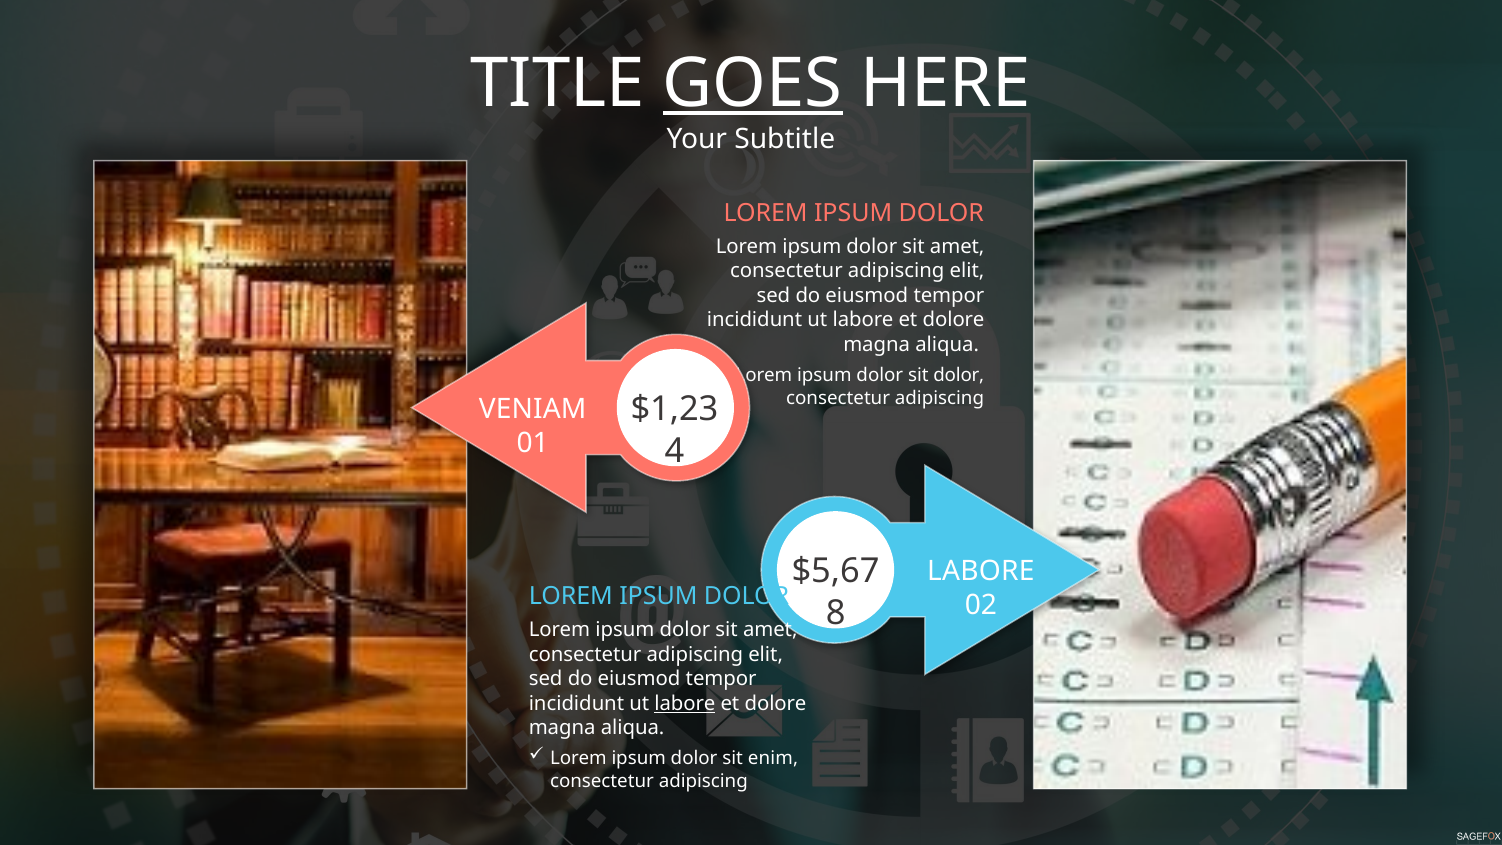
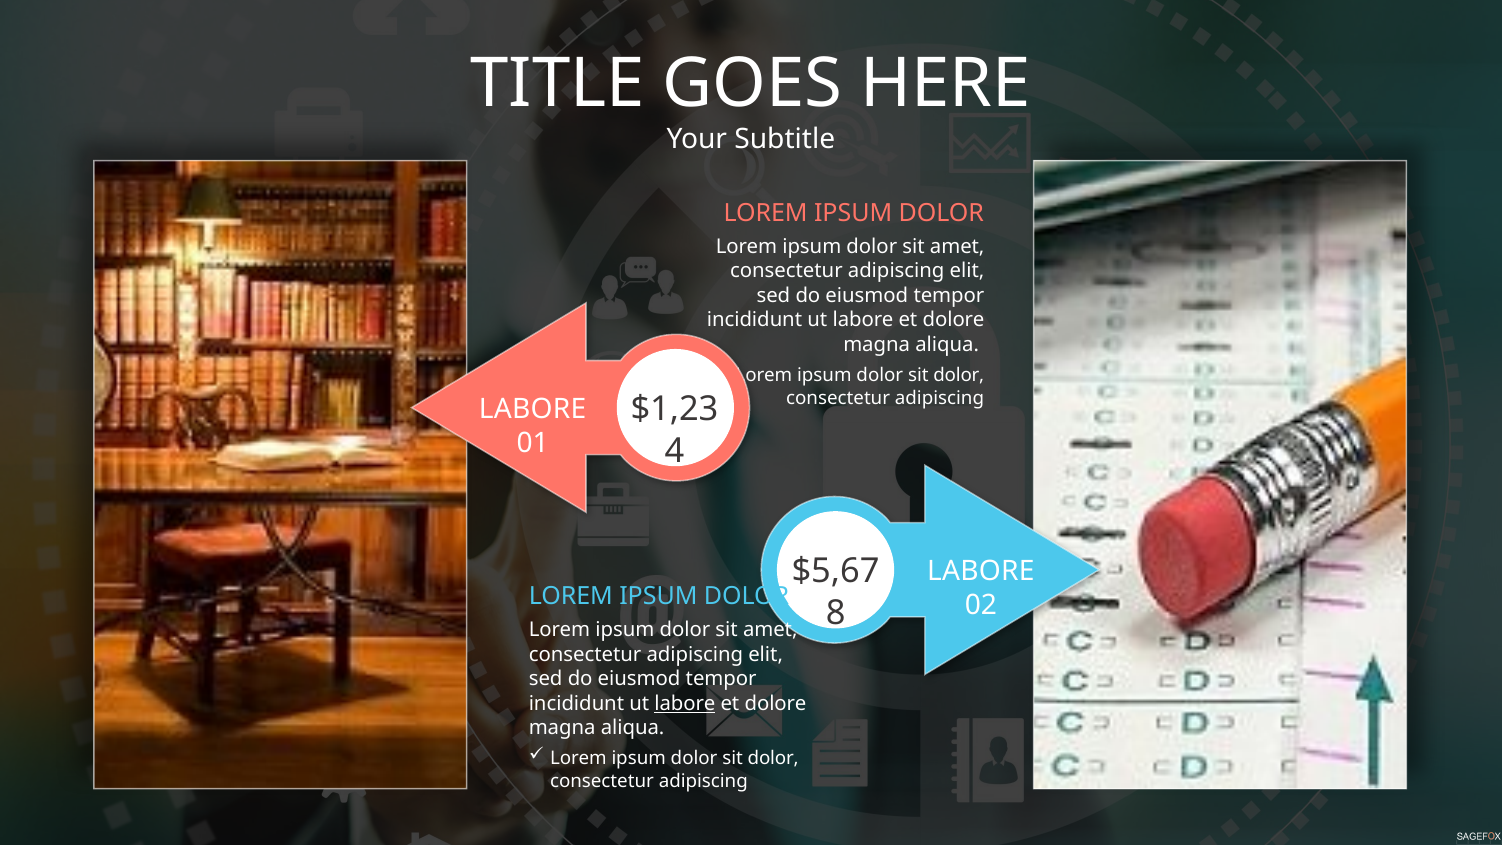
GOES underline: present -> none (753, 83)
VENIAM: VENIAM -> LABORE (533, 409)
enim: enim -> dolor (773, 759)
